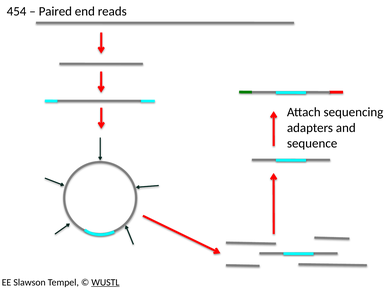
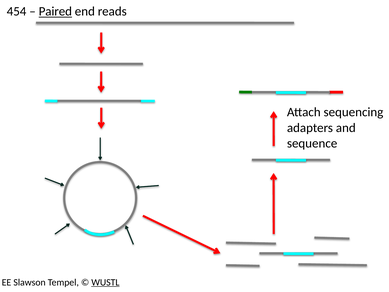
Paired underline: none -> present (55, 11)
